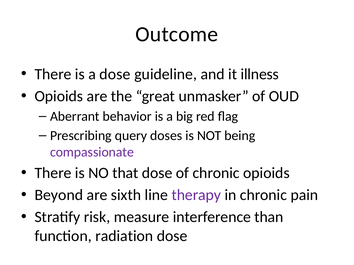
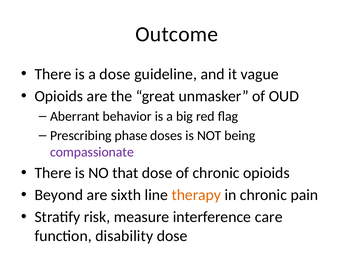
illness: illness -> vague (260, 74)
query: query -> phase (131, 136)
therapy colour: purple -> orange (196, 195)
than: than -> care (269, 217)
radiation: radiation -> disability (124, 236)
